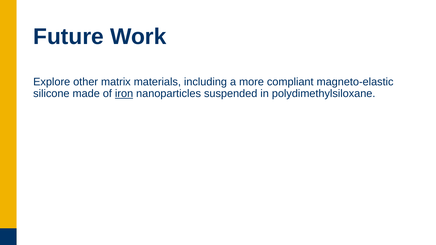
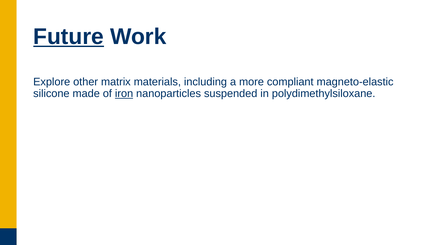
Future underline: none -> present (69, 37)
